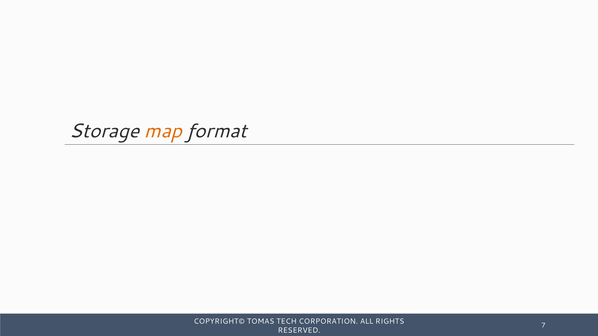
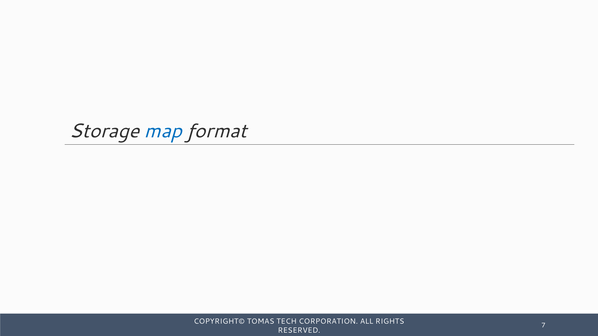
map colour: orange -> blue (163, 131)
